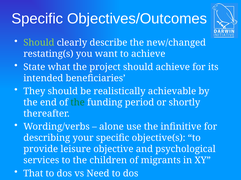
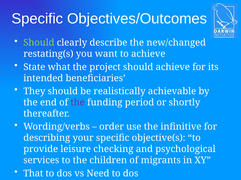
the colour: green -> purple (78, 103)
alone: alone -> order (112, 127)
objective: objective -> checking (113, 150)
